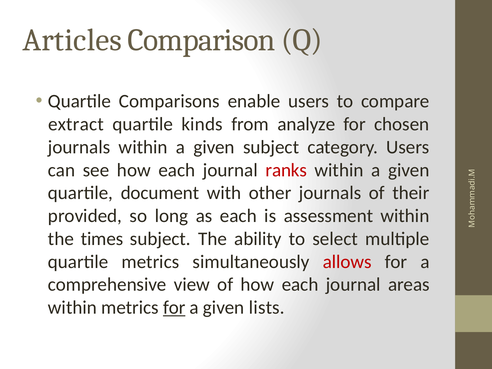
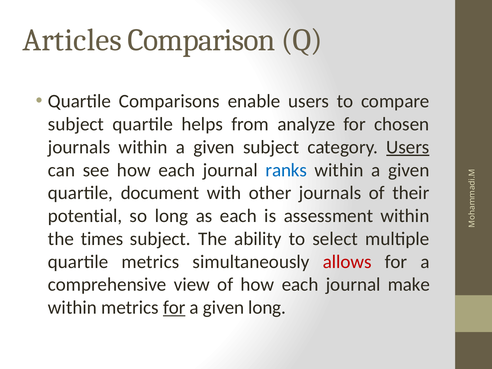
extract: extract -> subject (76, 124)
kinds: kinds -> helps (202, 124)
Users underline: none -> present (408, 147)
ranks colour: red -> blue (286, 170)
provided: provided -> potential (85, 216)
areas: areas -> make (409, 285)
given lists: lists -> long (267, 308)
